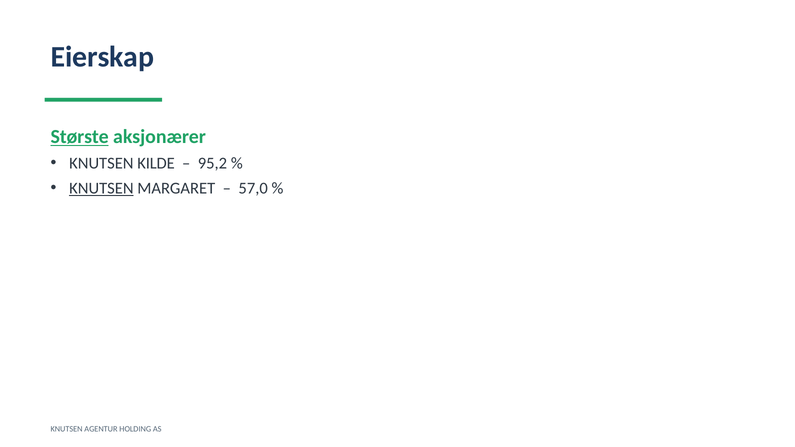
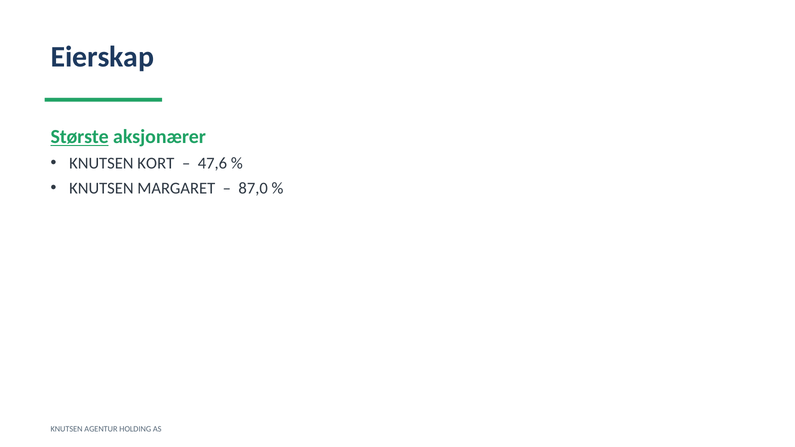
KILDE: KILDE -> KORT (156, 163)
95,2: 95,2 -> 47,6 (212, 163)
KNUTSEN underline: present -> none (101, 188)
57,0: 57,0 -> 87,0 (253, 188)
